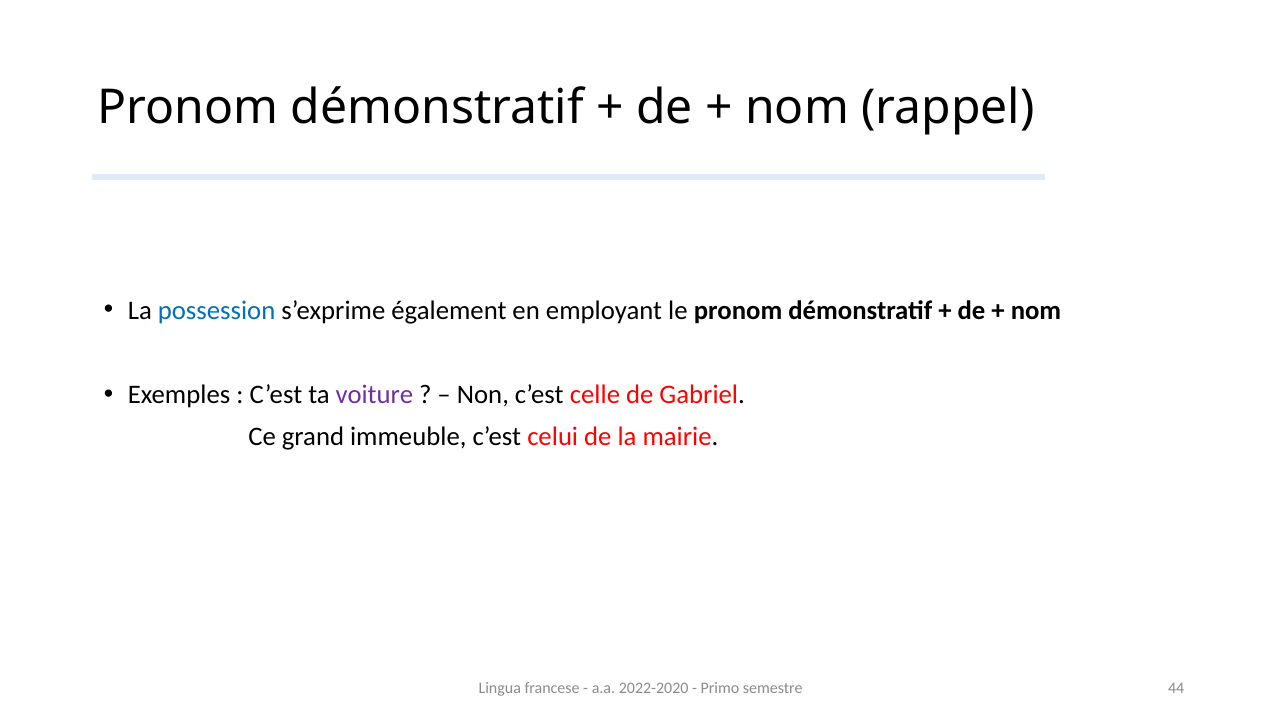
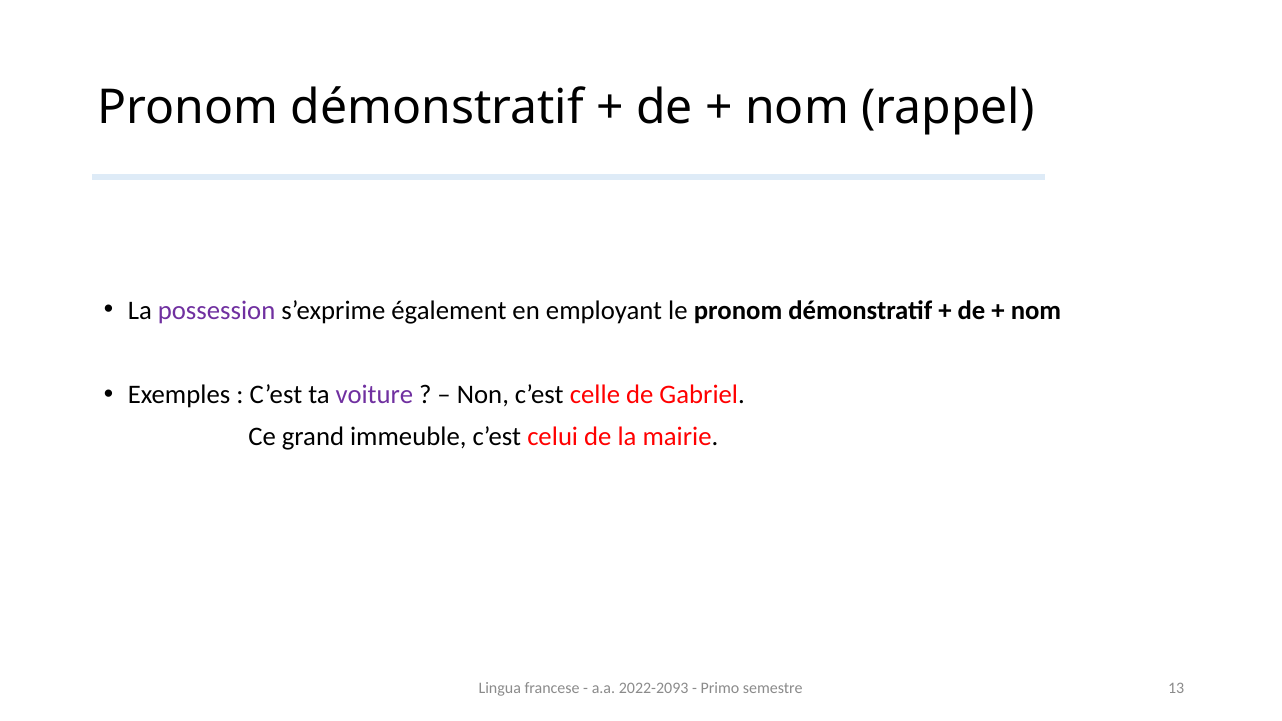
possession colour: blue -> purple (217, 310)
2022-2020: 2022-2020 -> 2022-2093 (654, 689)
44: 44 -> 13 (1176, 689)
